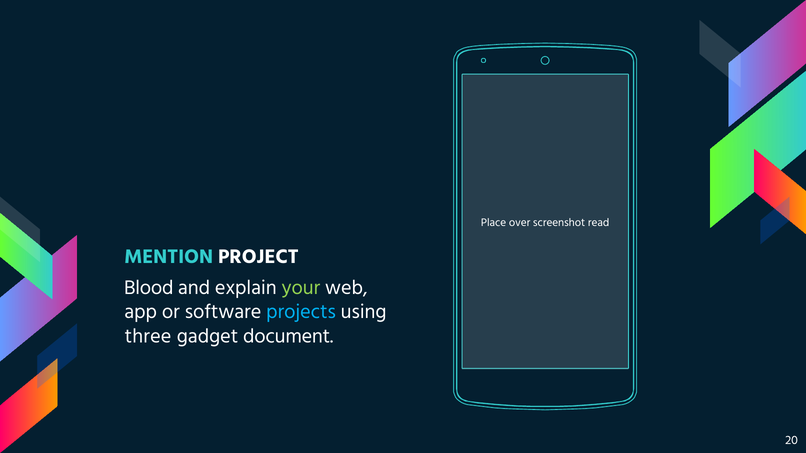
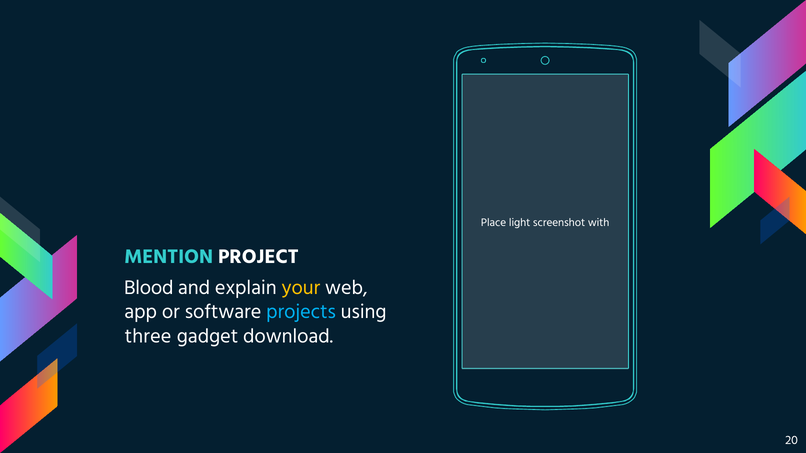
over: over -> light (520, 223)
read: read -> with (599, 223)
your colour: light green -> yellow (301, 288)
document: document -> download (288, 336)
